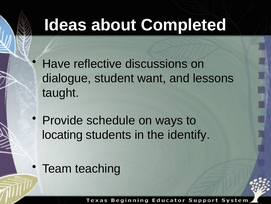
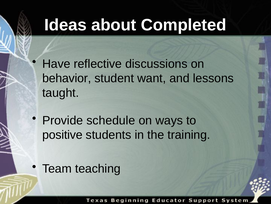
dialogue: dialogue -> behavior (67, 78)
locating: locating -> positive (62, 134)
identify: identify -> training (189, 134)
